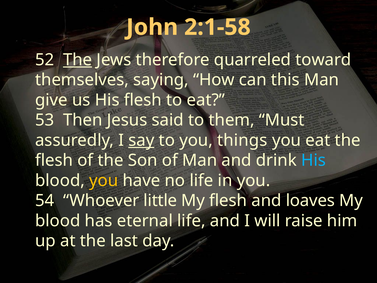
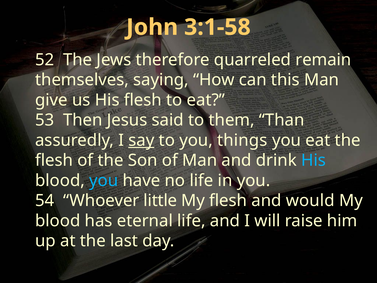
2:1-58: 2:1-58 -> 3:1-58 (217, 27)
The underline: present -> none (78, 60)
toward: toward -> remain (323, 60)
Must: Must -> Than (282, 120)
you colour: yellow -> light blue (104, 180)
loaves: loaves -> would (310, 201)
